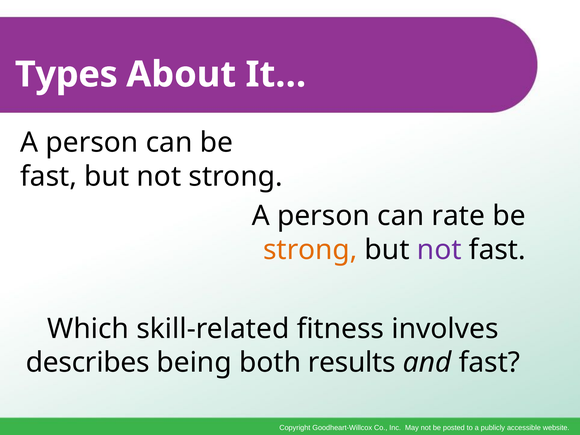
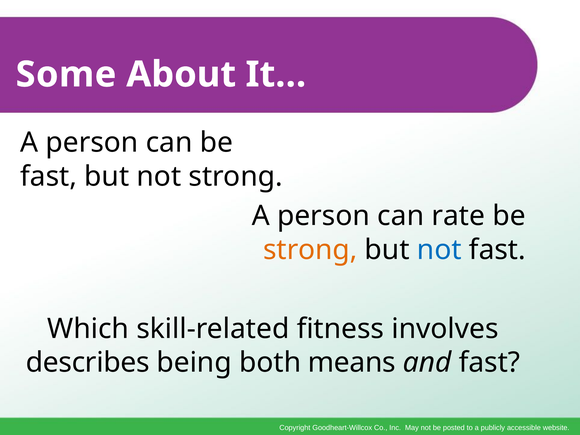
Types: Types -> Some (66, 75)
not colour: purple -> blue (439, 250)
results: results -> means (352, 363)
